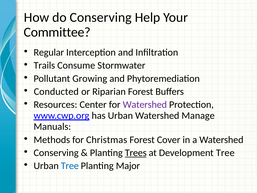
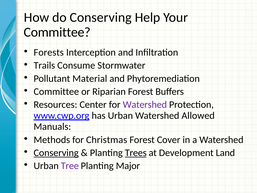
Regular: Regular -> Forests (49, 52)
Growing: Growing -> Material (90, 78)
Conducted: Conducted -> Committee (56, 91)
Manage: Manage -> Allowed (198, 116)
Conserving underline: none -> present (56, 153)
Development Tree: Tree -> Land (225, 153)
Tree colour: blue -> purple (70, 166)
